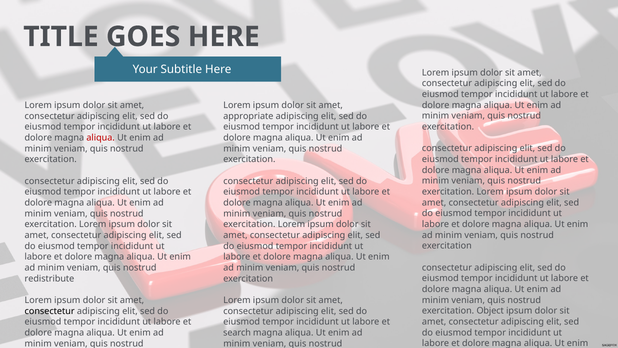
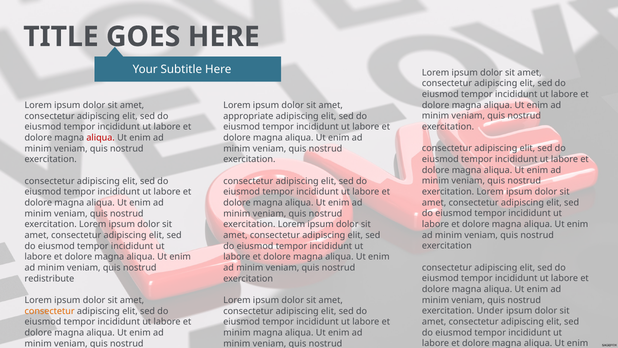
Object: Object -> Under (490, 311)
consectetur colour: black -> orange (50, 311)
search: search -> minim (237, 332)
